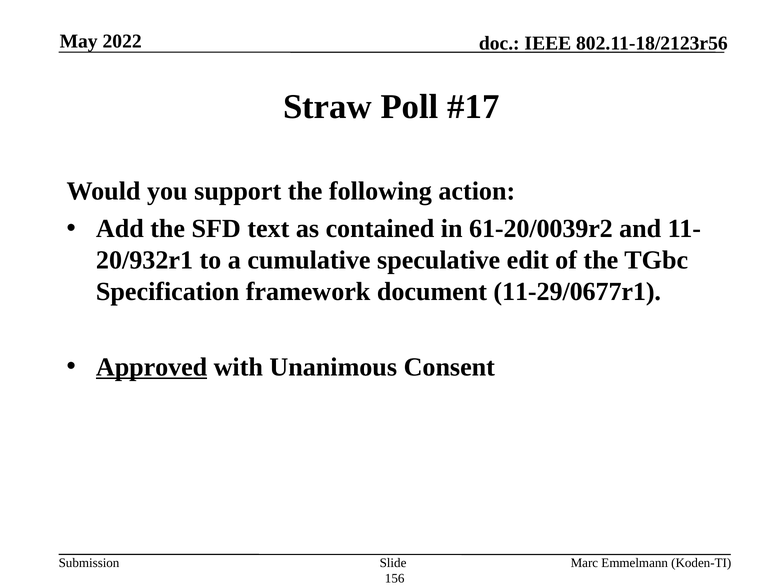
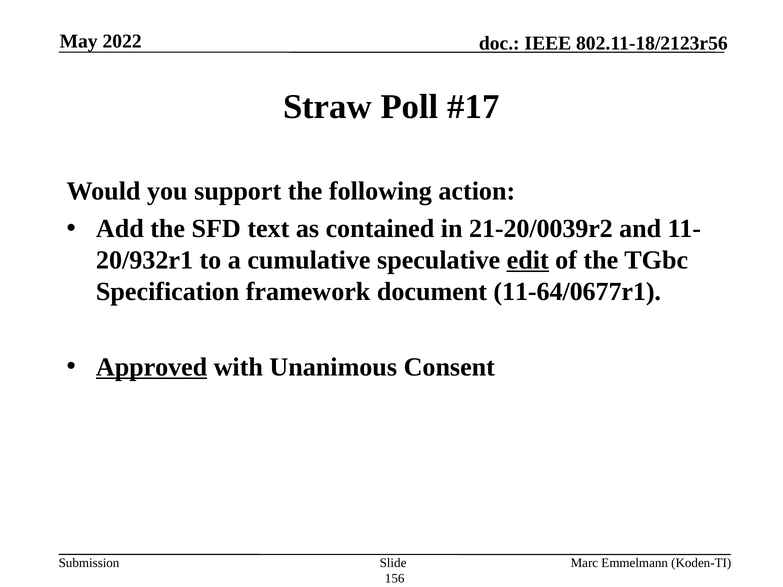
61-20/0039r2: 61-20/0039r2 -> 21-20/0039r2 (541, 229)
edit underline: none -> present (528, 260)
11-29/0677r1: 11-29/0677r1 -> 11-64/0677r1 (577, 292)
